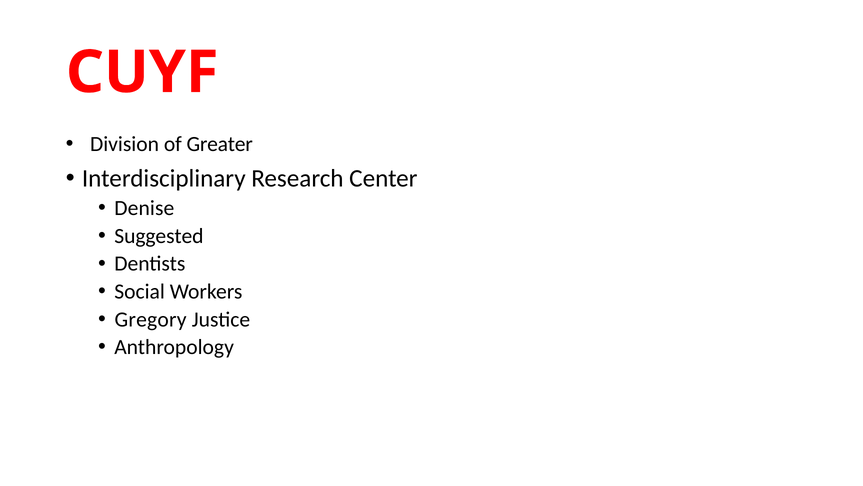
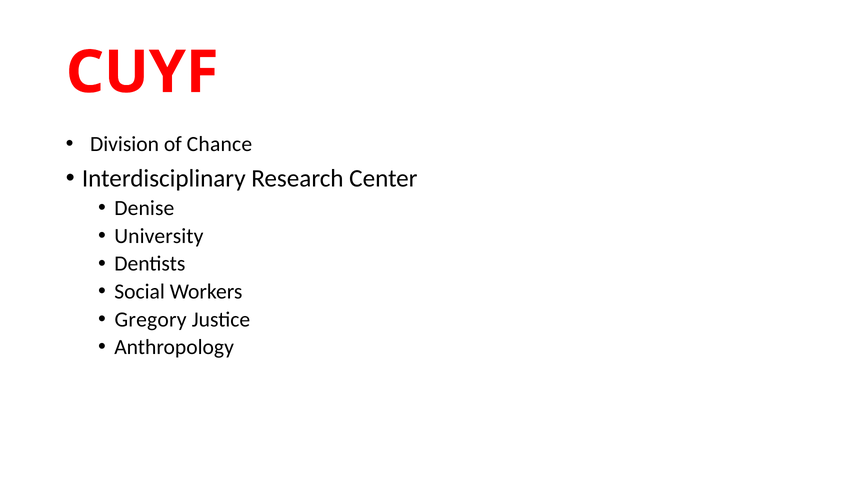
Greater: Greater -> Chance (219, 144)
Suggested: Suggested -> University (159, 236)
